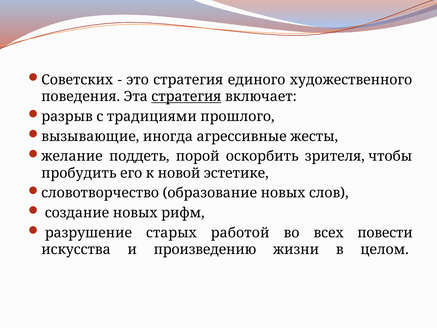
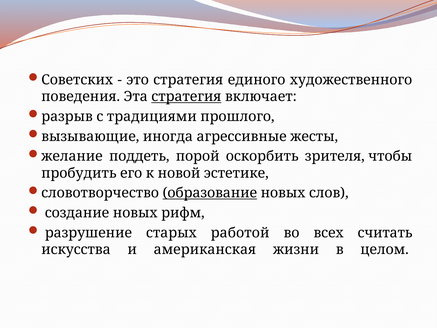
образование underline: none -> present (210, 193)
повести: повести -> считать (385, 233)
произведению: произведению -> американская (205, 249)
